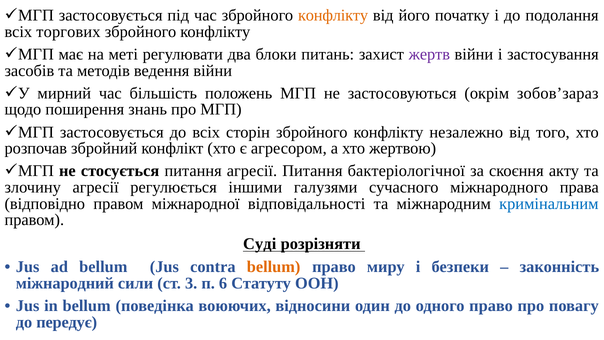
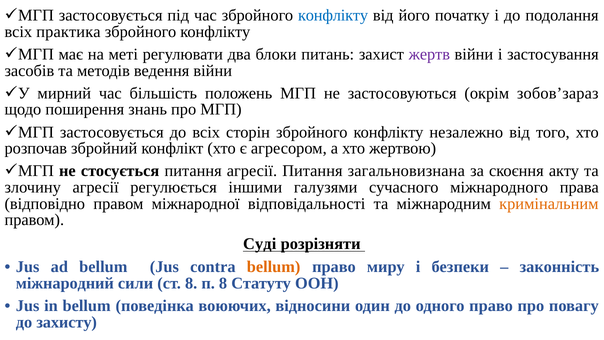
конфлікту colour: orange -> blue (333, 15)
торгових: торгових -> практика (68, 32)
бактеріологічної: бактеріологічної -> загальновизнана (406, 171)
кримінальним colour: blue -> orange (549, 204)
ст 3: 3 -> 8 (191, 283)
п 6: 6 -> 8 (223, 283)
передує: передує -> захисту (67, 322)
